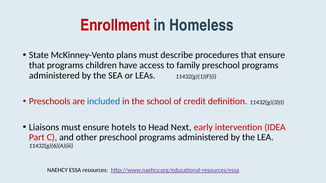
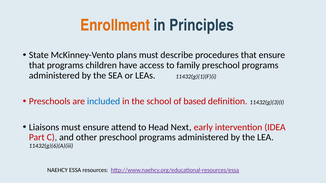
Enrollment colour: red -> orange (115, 25)
Homeless: Homeless -> Principles (202, 25)
credit: credit -> based (195, 102)
hotels: hotels -> attend (124, 127)
